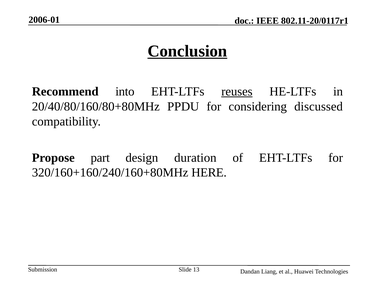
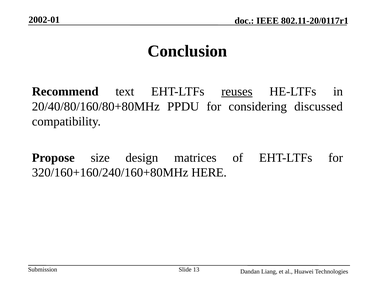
2006-01: 2006-01 -> 2002-01 (44, 20)
Conclusion underline: present -> none (187, 51)
into: into -> text (125, 92)
part: part -> size (100, 158)
duration: duration -> matrices (195, 158)
